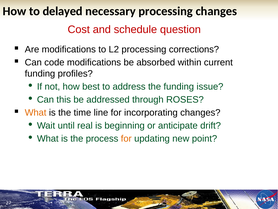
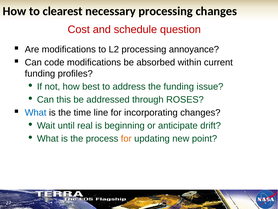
delayed: delayed -> clearest (63, 11)
corrections: corrections -> annoyance (194, 49)
What colour: orange -> blue (36, 112)
